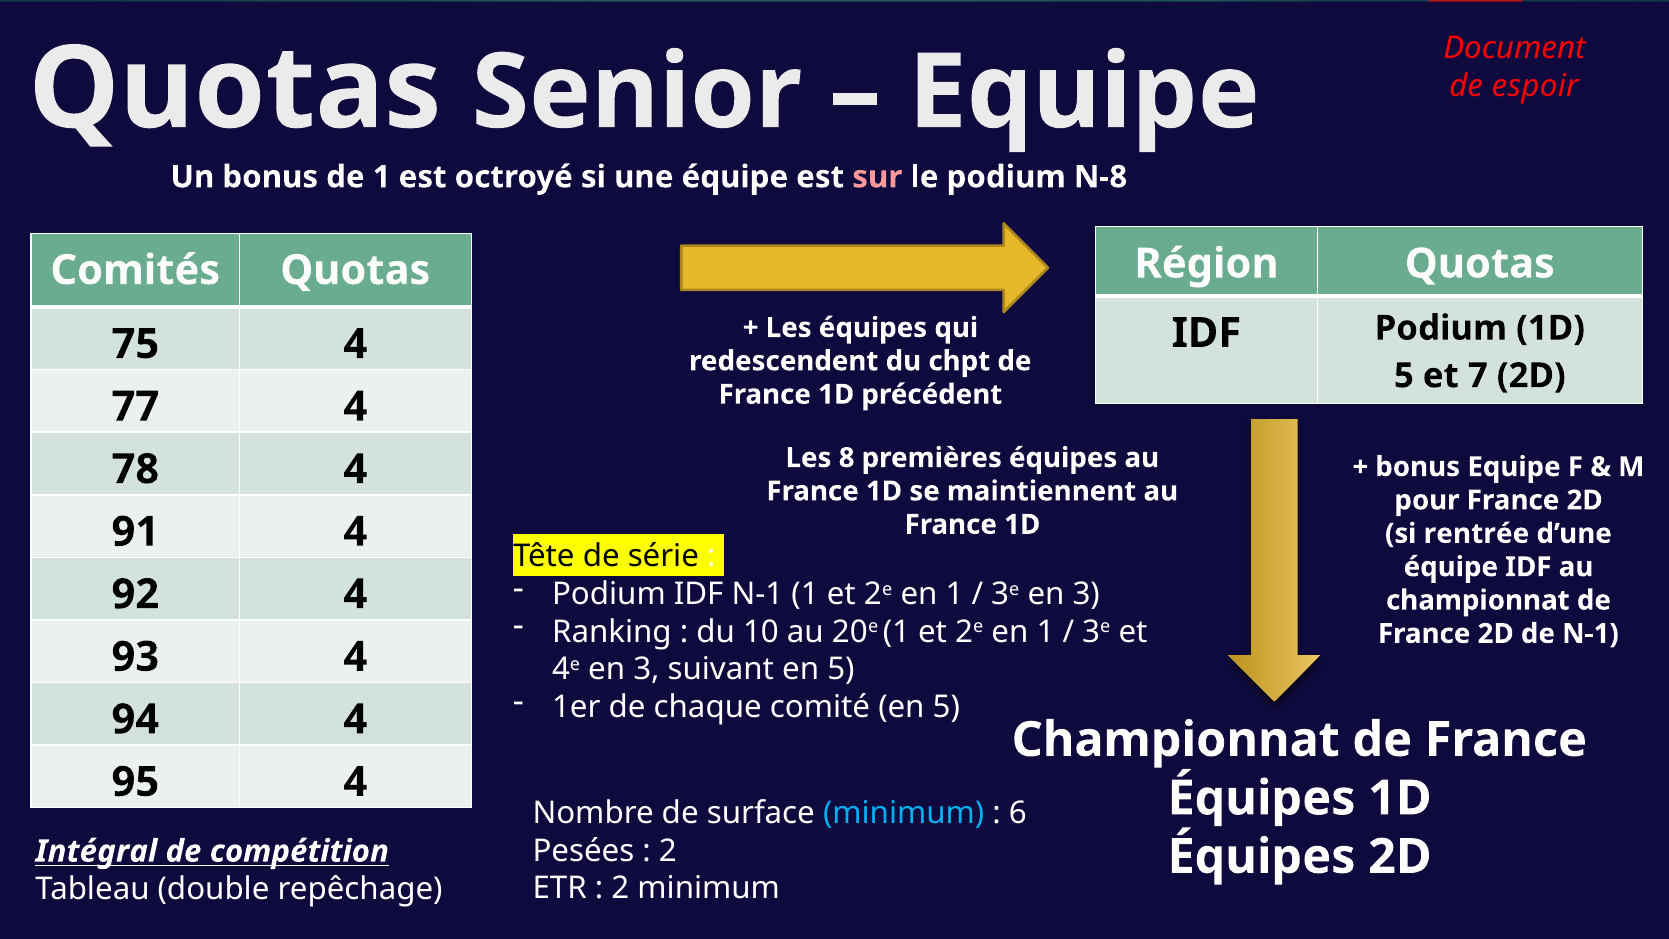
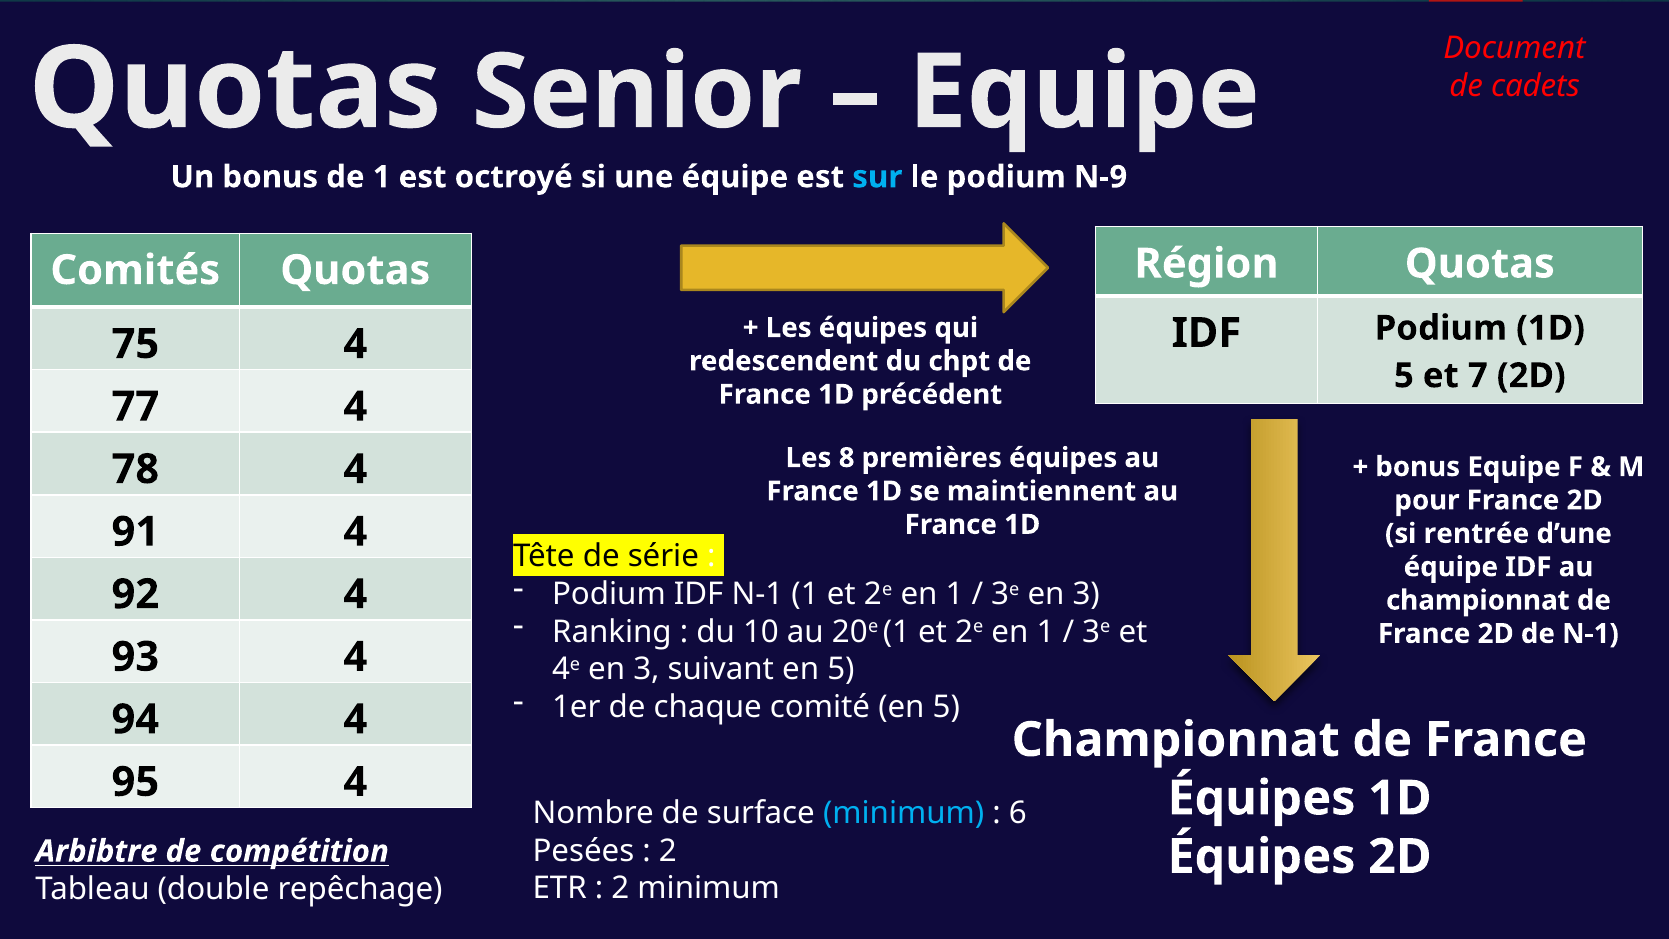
espoir: espoir -> cadets (1535, 86)
sur colour: pink -> light blue (877, 177)
N-8: N-8 -> N-9 (1101, 177)
Intégral: Intégral -> Arbibtre (97, 851)
